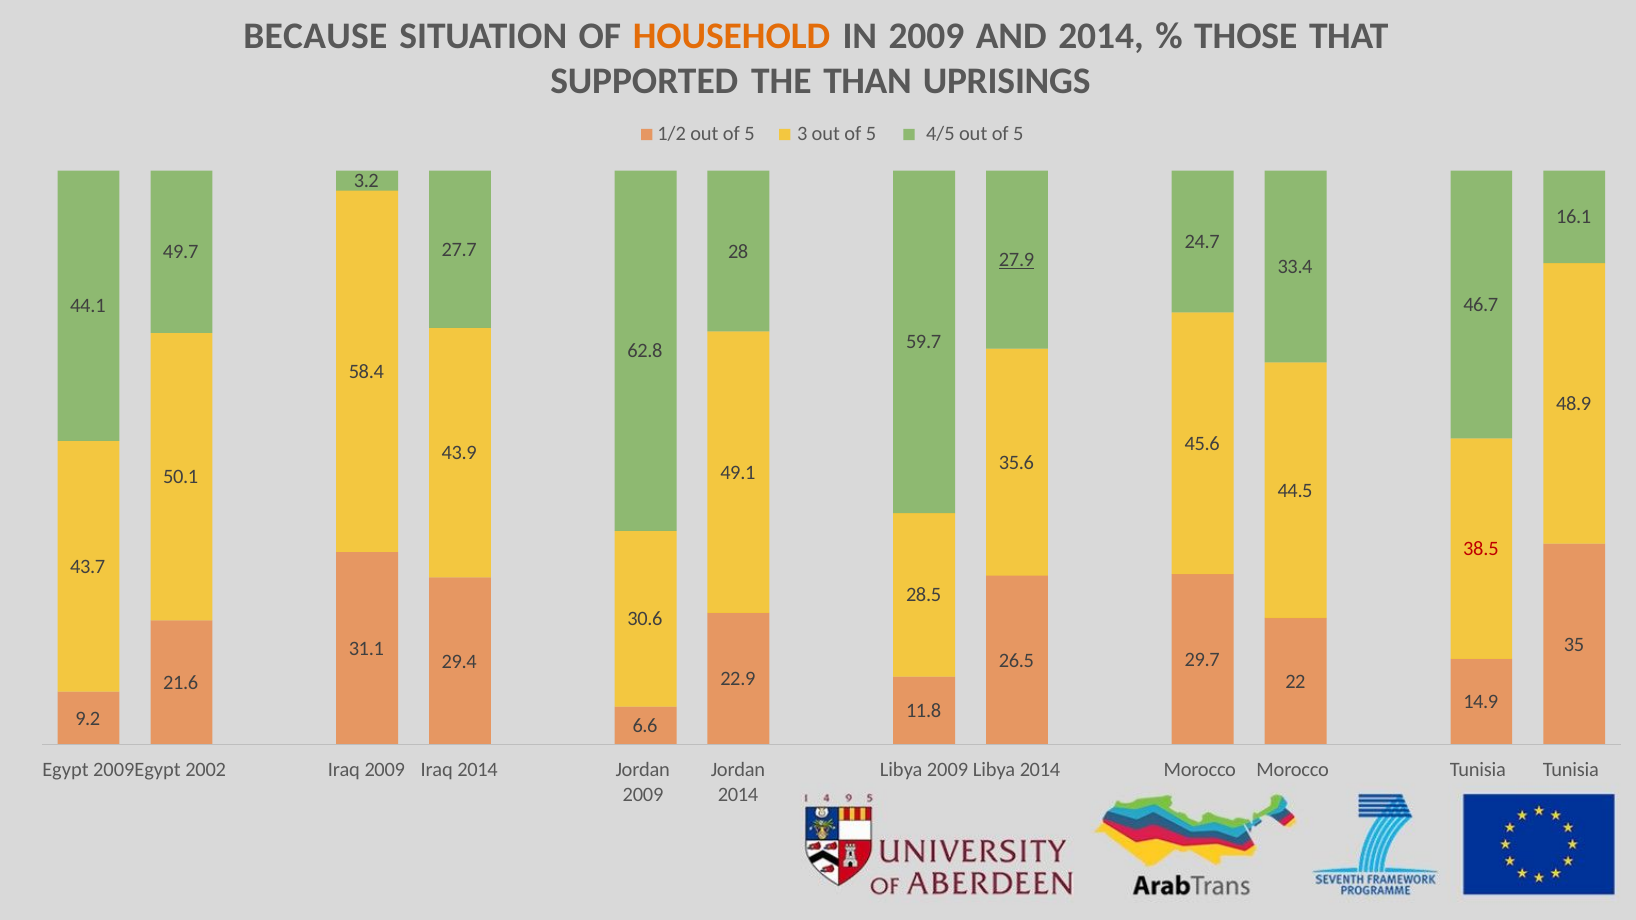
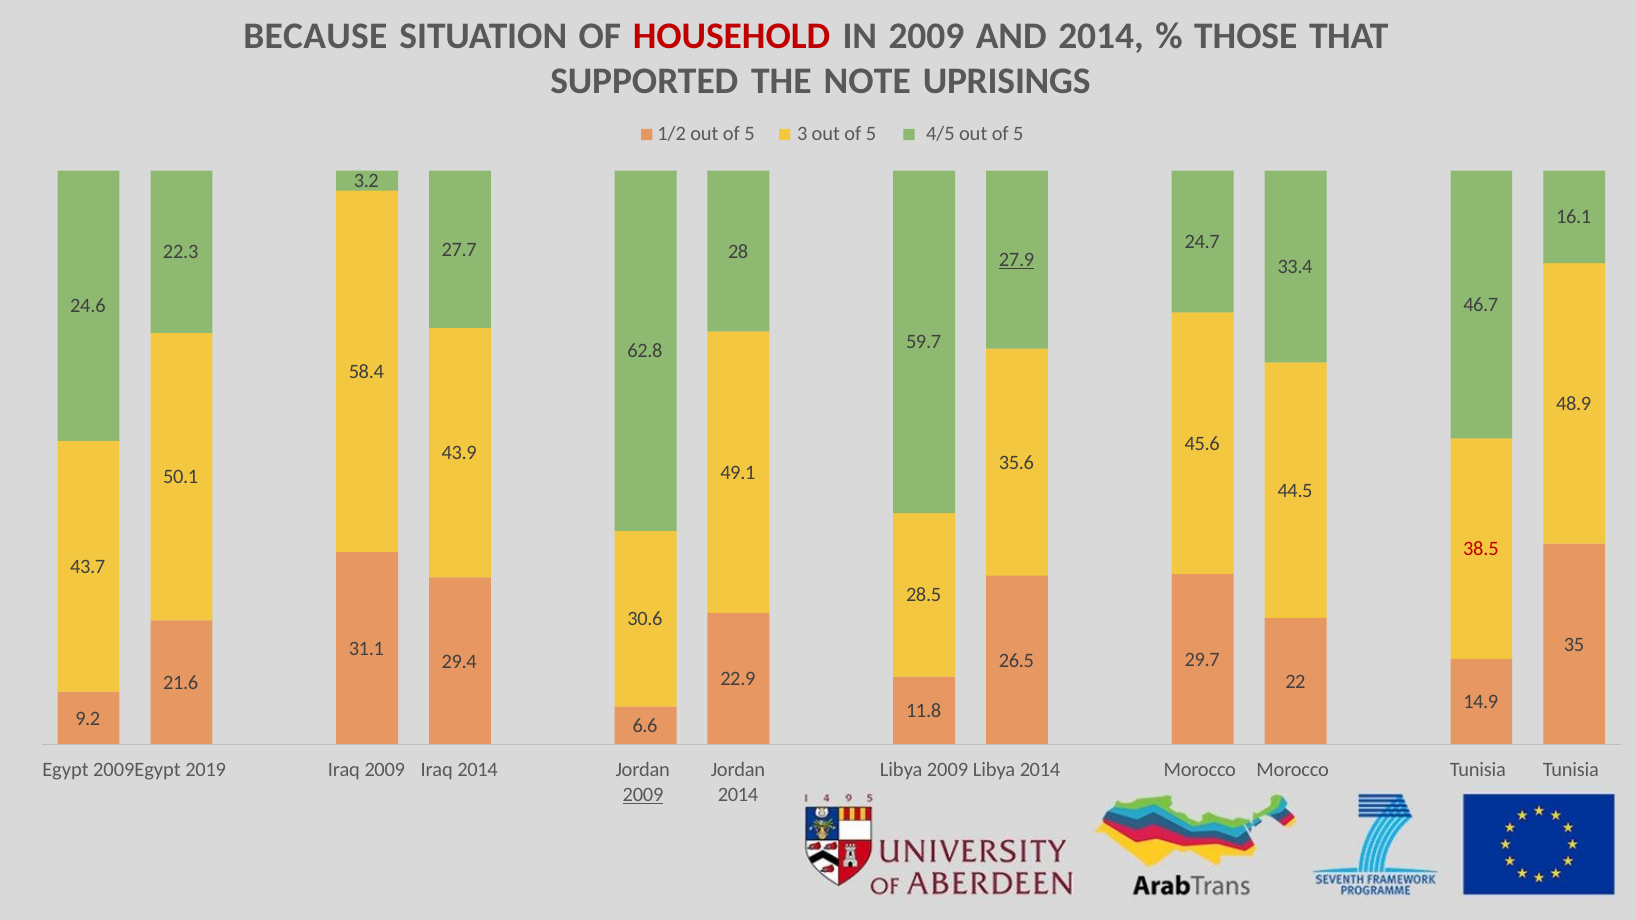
HOUSEHOLD colour: orange -> red (732, 36)
THAN: THAN -> NOTE (867, 81)
49.7: 49.7 -> 22.3 (181, 252)
44.1: 44.1 -> 24.6 (88, 306)
2002: 2002 -> 2019 (206, 770)
2009 underline: none -> present (643, 795)
